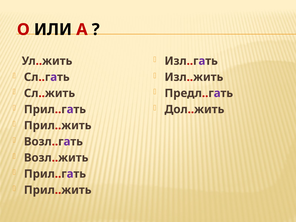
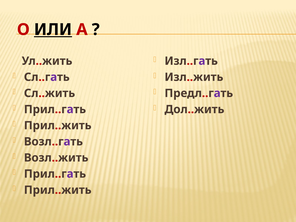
ИЛИ underline: none -> present (53, 30)
